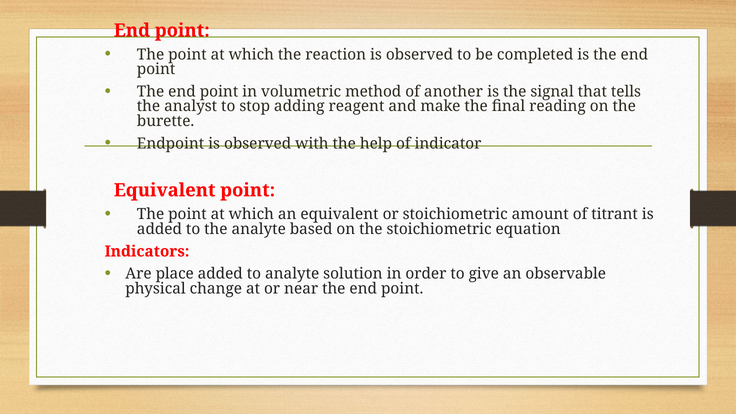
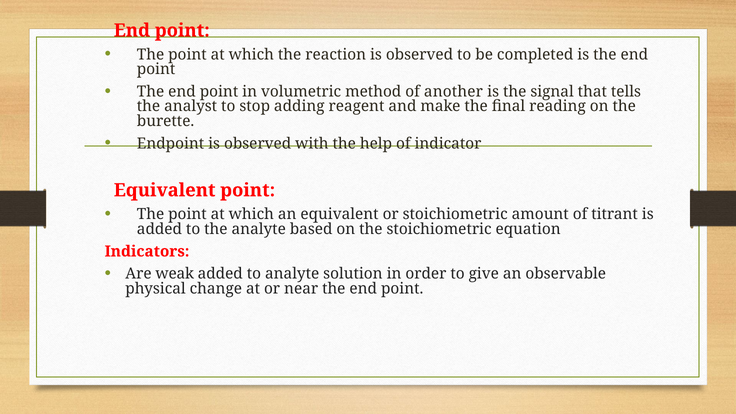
place: place -> weak (175, 274)
